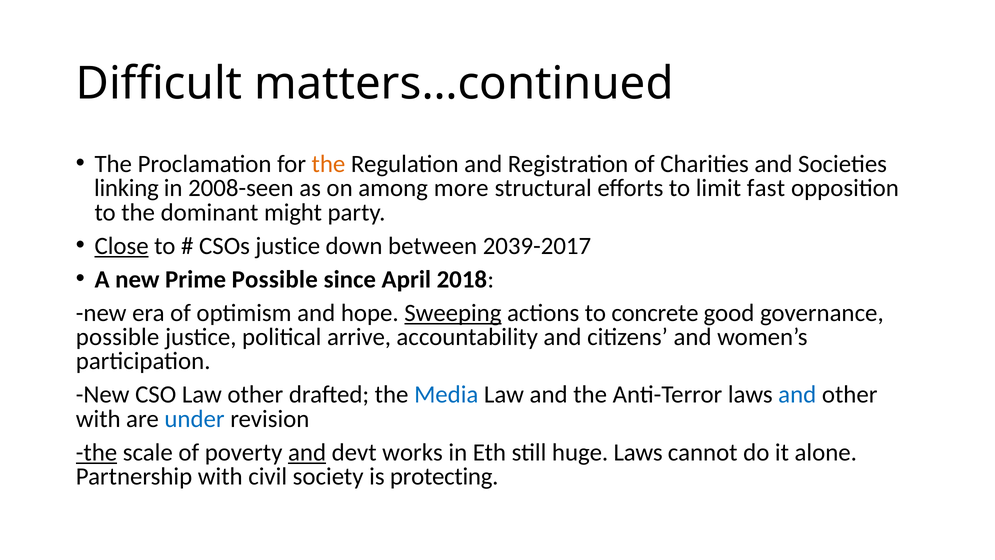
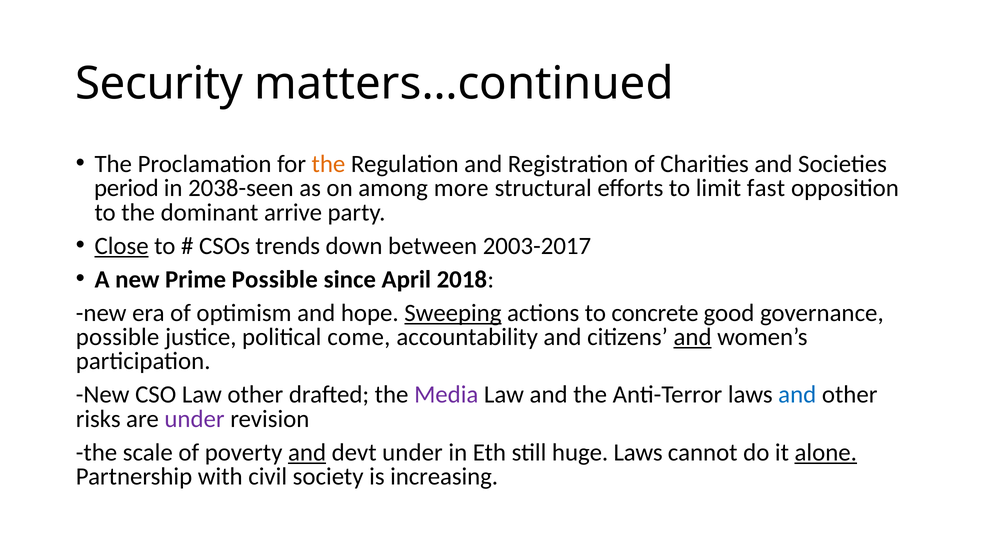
Difficult: Difficult -> Security (159, 84)
linking: linking -> period (126, 188)
2008-seen: 2008-seen -> 2038-seen (241, 188)
might: might -> arrive (293, 212)
CSOs justice: justice -> trends (288, 246)
2039-2017: 2039-2017 -> 2003-2017 (537, 246)
arrive: arrive -> come (359, 337)
and underline: none -> present (693, 337)
Media colour: blue -> purple (446, 395)
with: with -> risks (98, 419)
under colour: blue -> purple (195, 419)
the underline: present -> none (97, 452)
devt works: works -> under (412, 452)
alone underline: none -> present (826, 452)
protecting: protecting -> increasing (444, 476)
